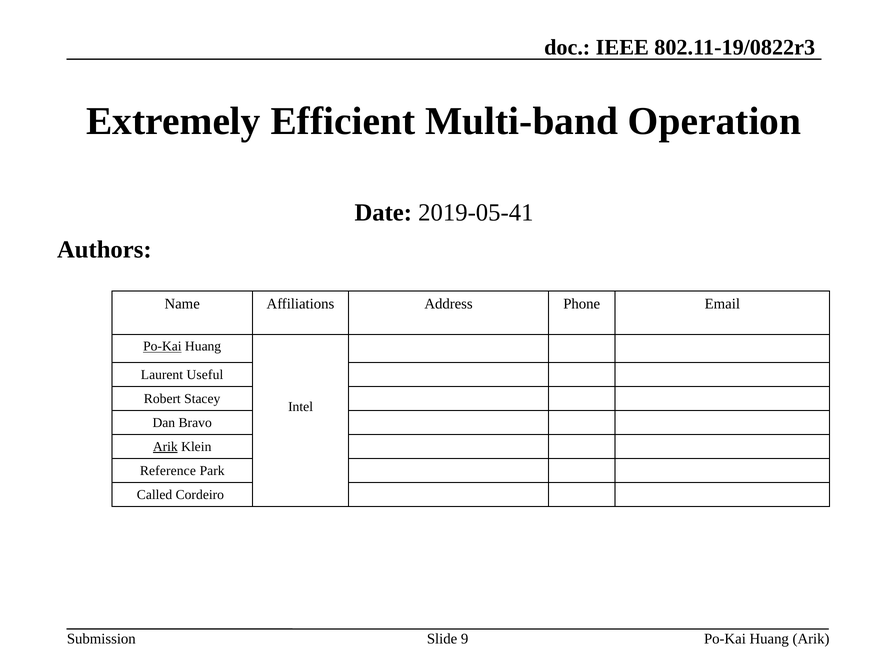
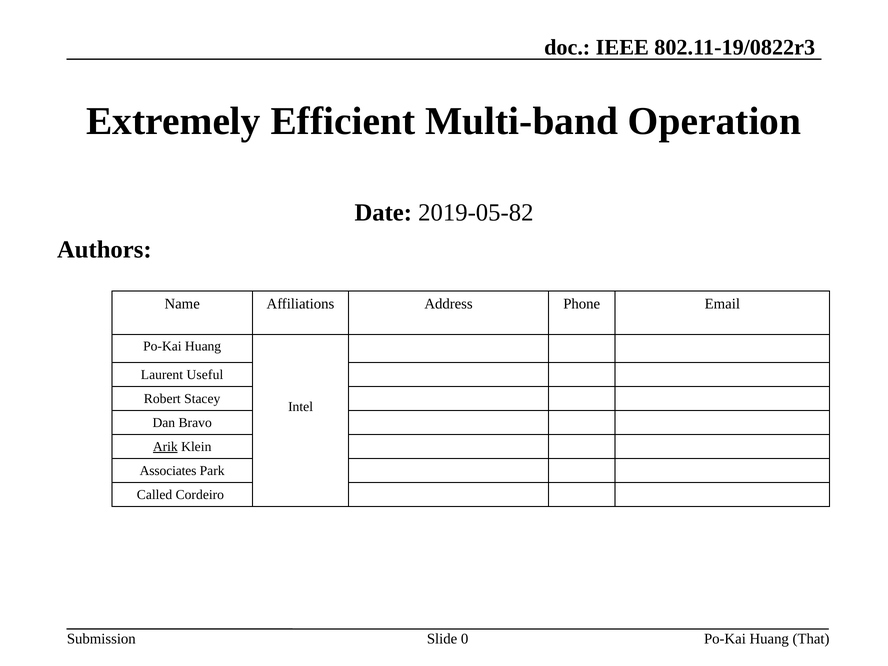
2019-05-41: 2019-05-41 -> 2019-05-82 (476, 212)
Po-Kai underline: present -> none (162, 346)
Reference: Reference -> Associates (168, 471)
9: 9 -> 0 (465, 639)
Huang Arik: Arik -> That (811, 639)
